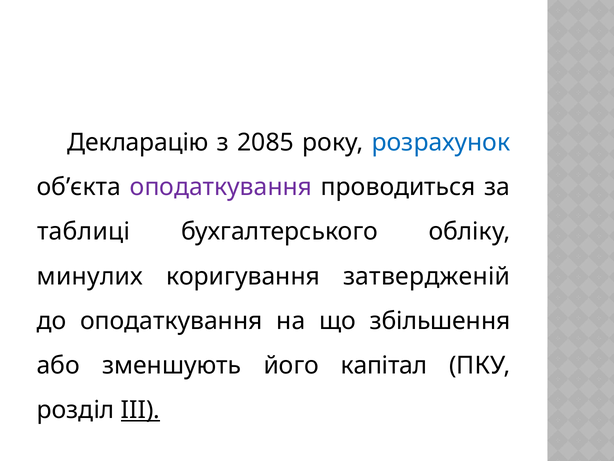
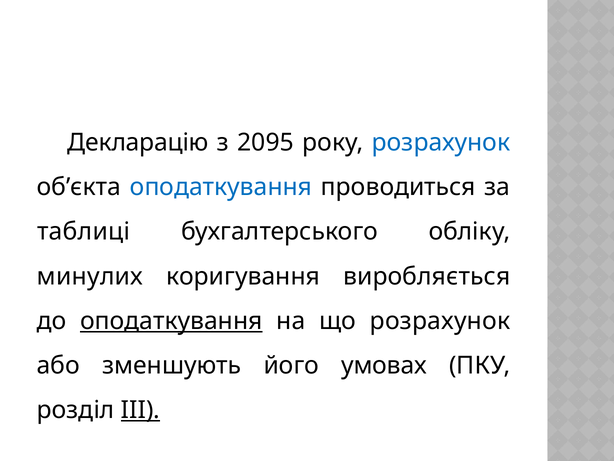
2085: 2085 -> 2095 (266, 143)
оподаткування colour: purple -> blue (221, 187)
затвердженій: затвердженій -> виробляється (427, 276)
оподаткування underline: none -> present (171, 321)
що збільшення: збільшення -> розрахунок (440, 321)
капітал: капітал -> умовах (384, 365)
